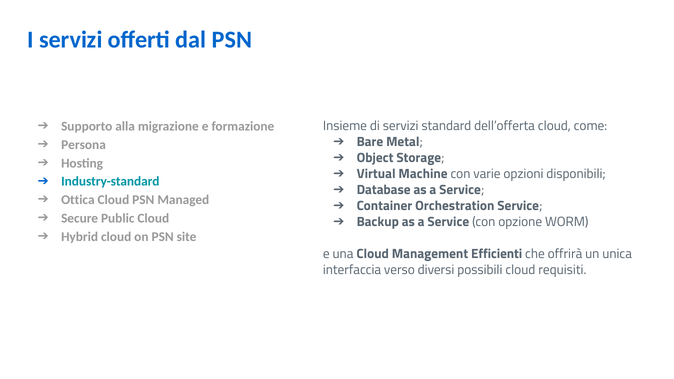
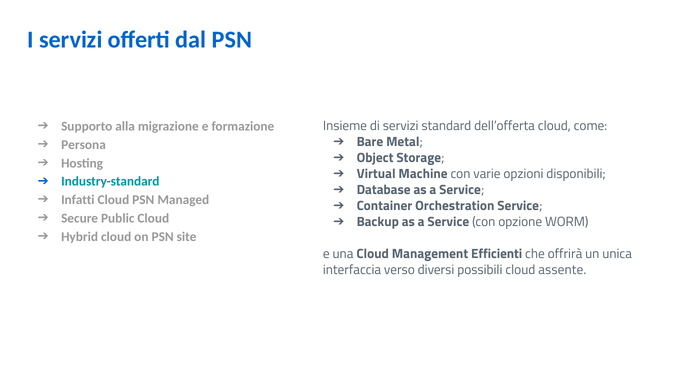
Ottica: Ottica -> Infatti (78, 200)
requisiti: requisiti -> assente (562, 270)
